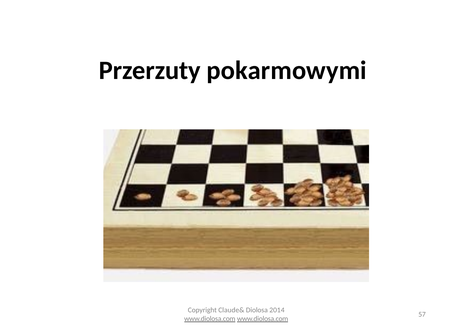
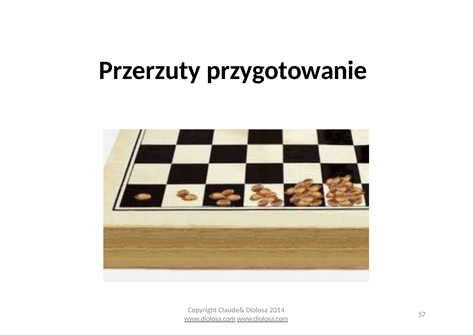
pokarmowymi: pokarmowymi -> przygotowanie (287, 70)
